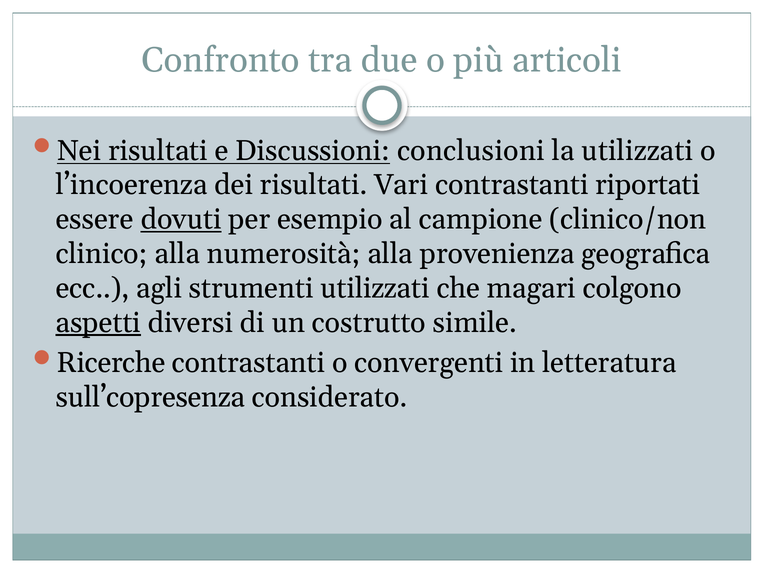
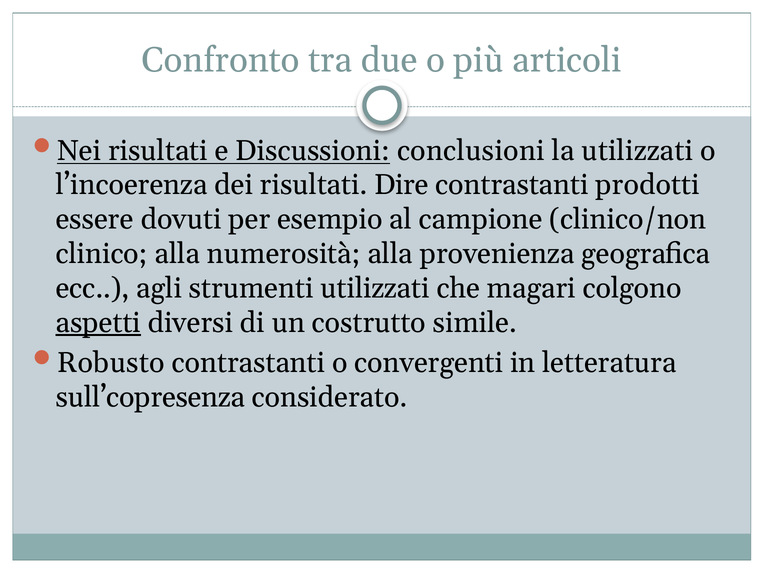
Vari: Vari -> Dire (401, 185)
riportati: riportati -> prodotti (648, 185)
dovuti underline: present -> none (181, 219)
Ricerche: Ricerche -> Robusto (111, 363)
